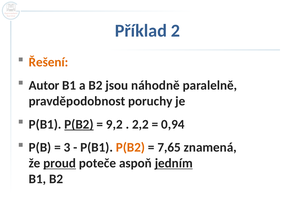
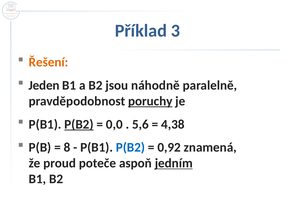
2: 2 -> 3 (176, 31)
Autor: Autor -> Jeden (44, 85)
poruchy underline: none -> present (150, 101)
9,2: 9,2 -> 0,0 (114, 124)
2,2: 2,2 -> 5,6 (140, 124)
0,94: 0,94 -> 4,38 (173, 124)
3: 3 -> 8 (67, 147)
P(B2 colour: orange -> blue (130, 147)
7,65: 7,65 -> 0,92 (169, 147)
proud underline: present -> none (60, 163)
